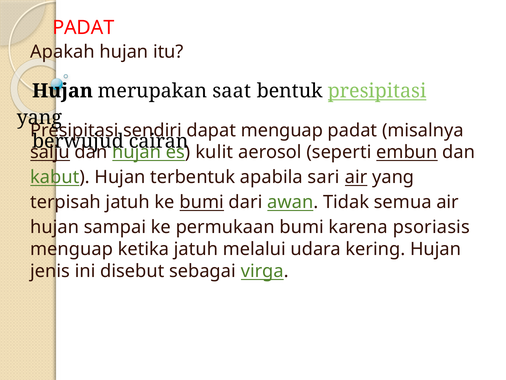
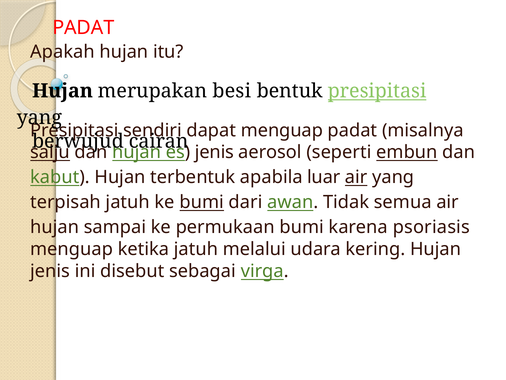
saat: saat -> besi (232, 91)
kulit: kulit -> jenis (214, 152)
sari: sari -> luar (324, 177)
